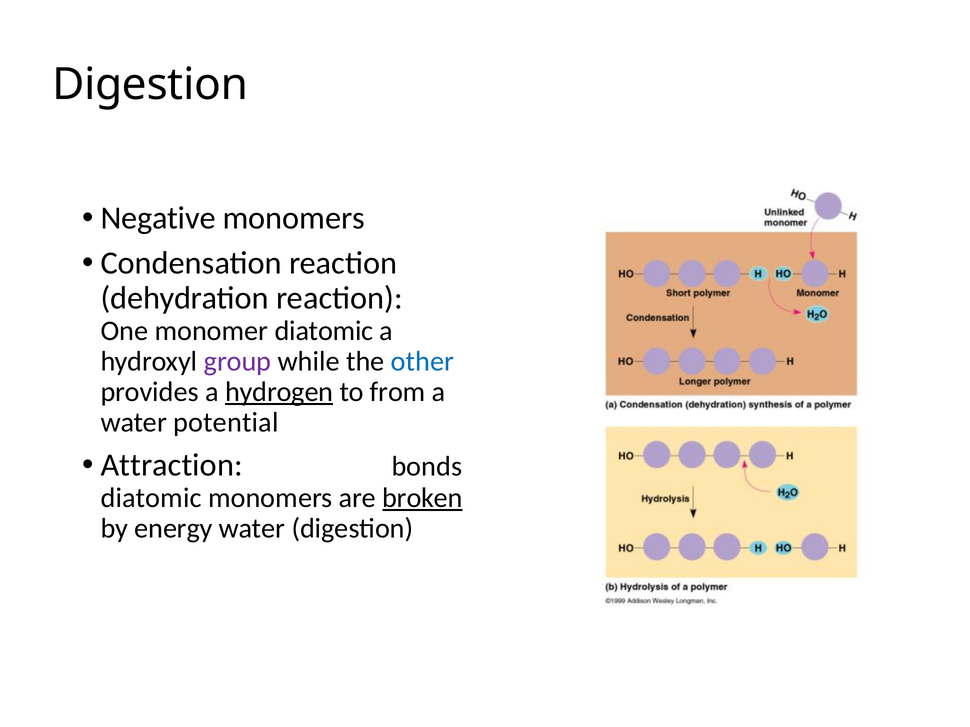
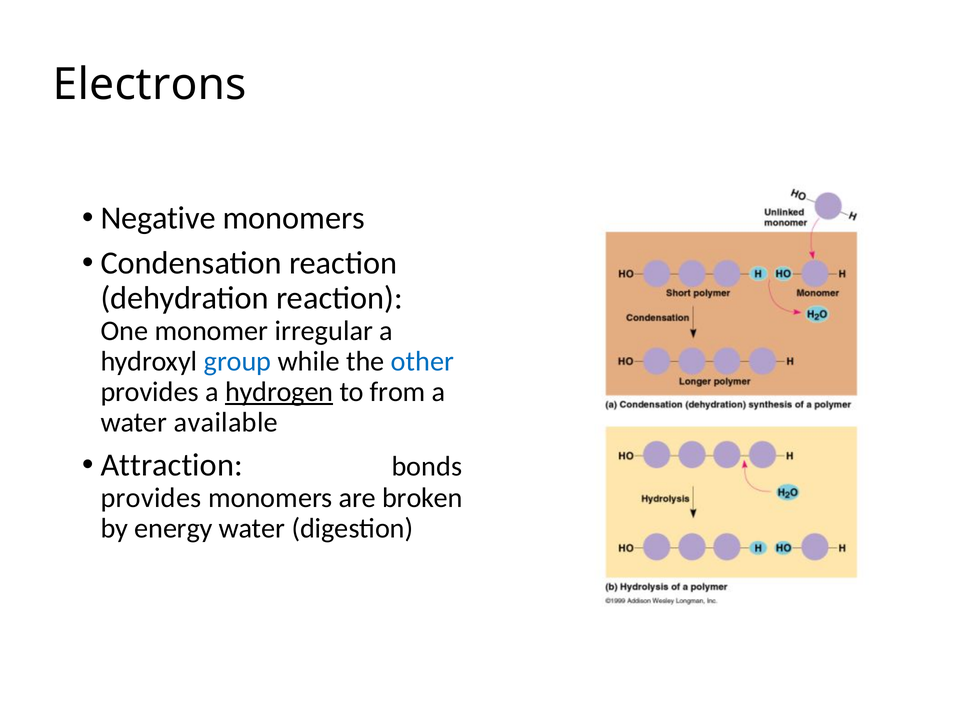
Digestion: Digestion -> Electrons (150, 85)
monomer diatomic: diatomic -> irregular (324, 331)
group colour: purple -> blue (238, 362)
potential: potential -> available (226, 423)
diatomic: diatomic -> provides (151, 498)
broken underline: present -> none (422, 498)
